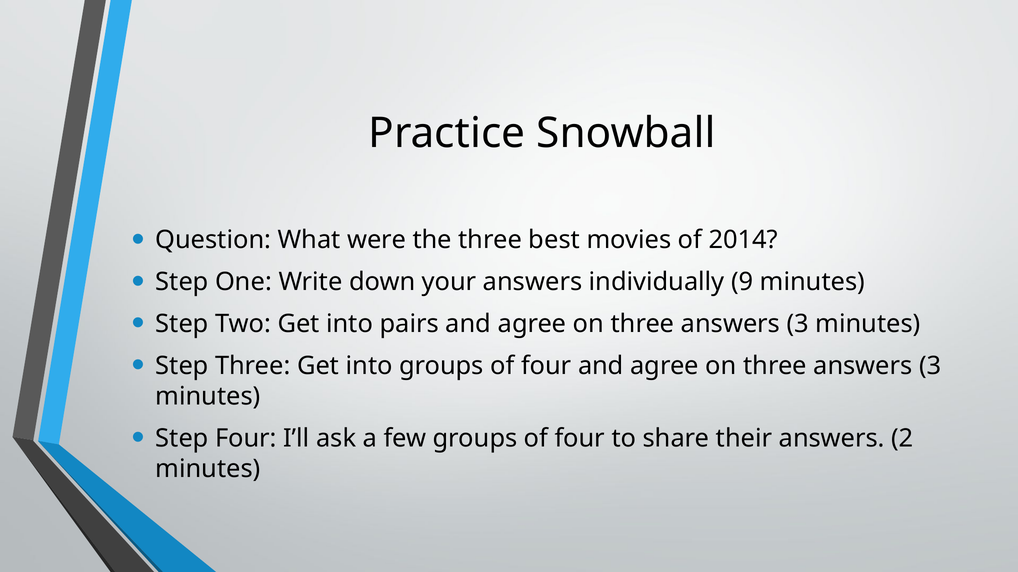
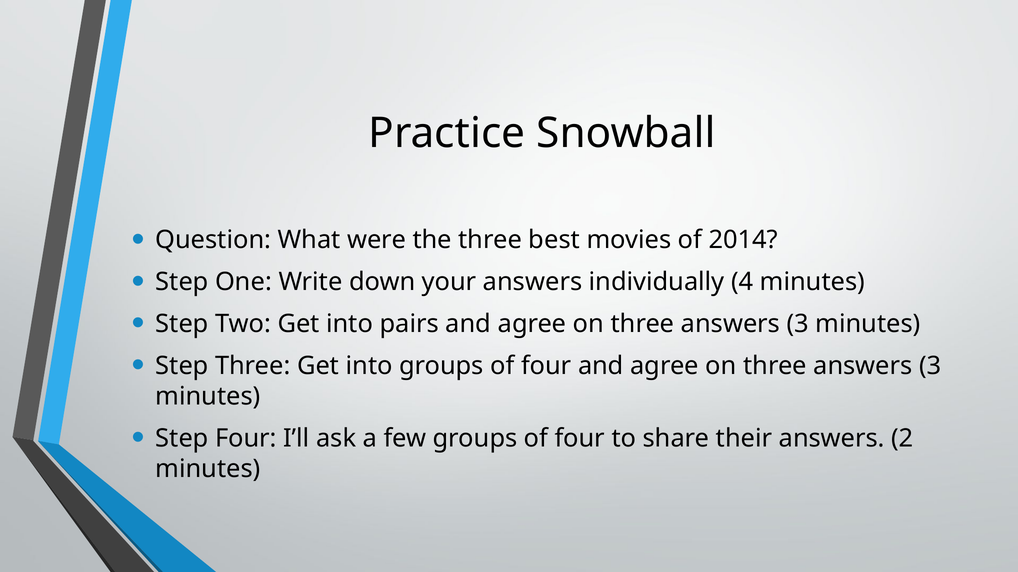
9: 9 -> 4 (742, 282)
